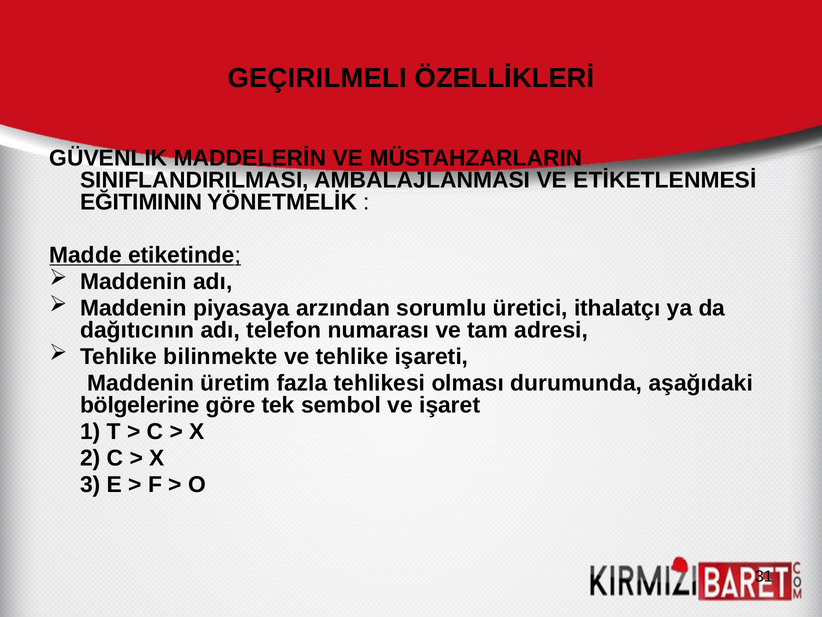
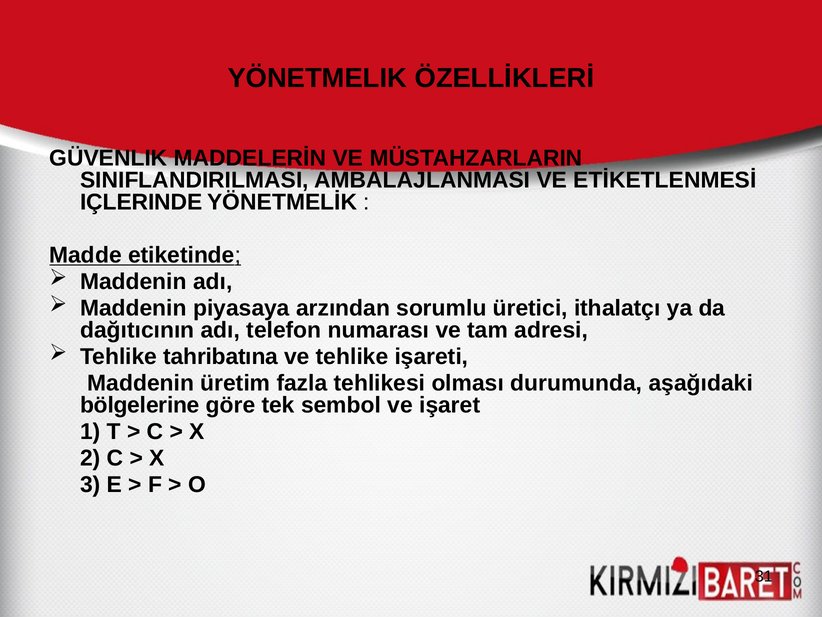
GEÇIRILMELI: GEÇIRILMELI -> YÖNETMELIK (317, 78)
EĞITIMININ: EĞITIMININ -> IÇLERINDE (141, 202)
bilinmekte: bilinmekte -> tahribatına (221, 356)
